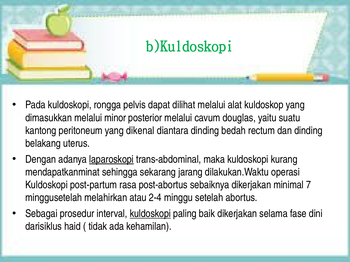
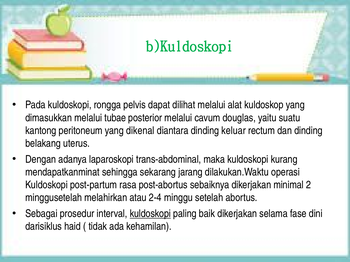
minor: minor -> tubae (115, 118)
bedah: bedah -> keluar (234, 131)
laparoskopi underline: present -> none (111, 160)
7: 7 -> 2 (309, 185)
